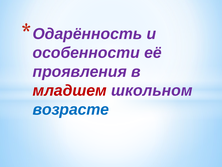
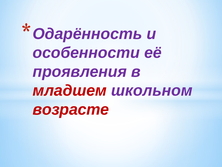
возрасте colour: blue -> red (71, 109)
